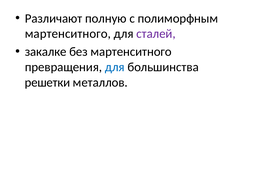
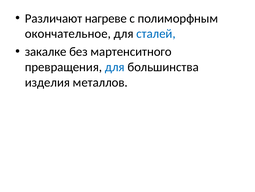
полную: полную -> нагреве (106, 18)
мартенситного: мартенситного -> окончательное (68, 34)
сталей colour: purple -> blue (156, 34)
решетки: решетки -> изделия (47, 82)
